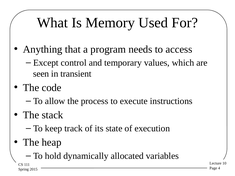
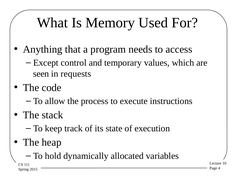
transient: transient -> requests (76, 74)
